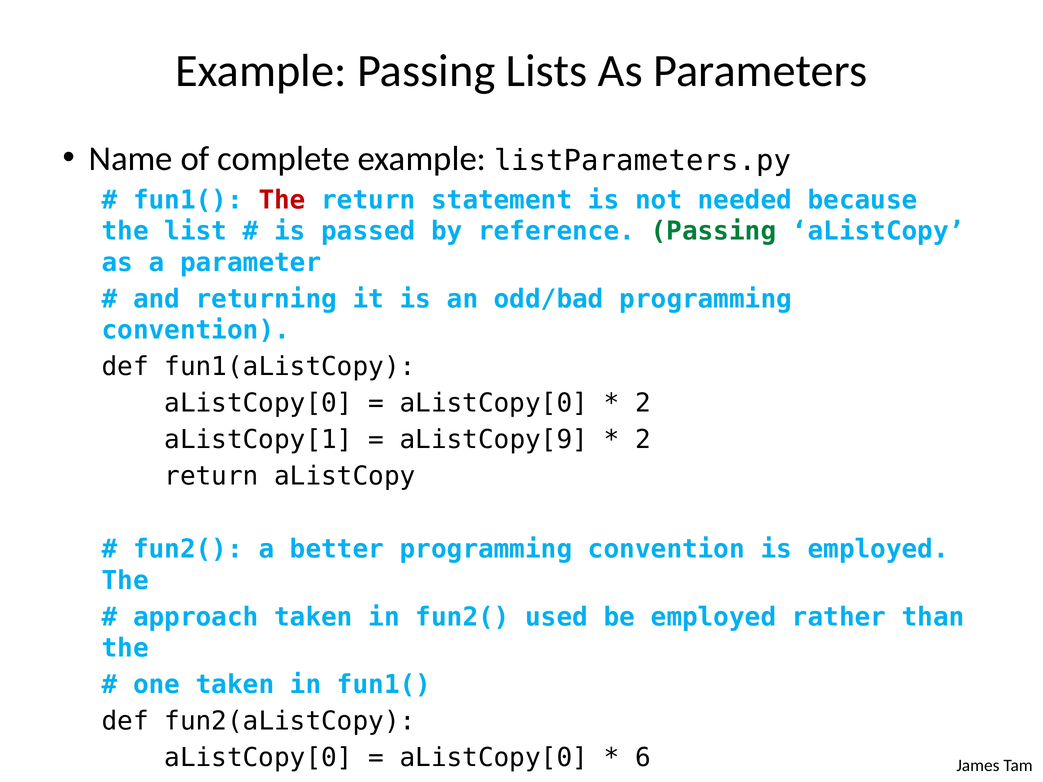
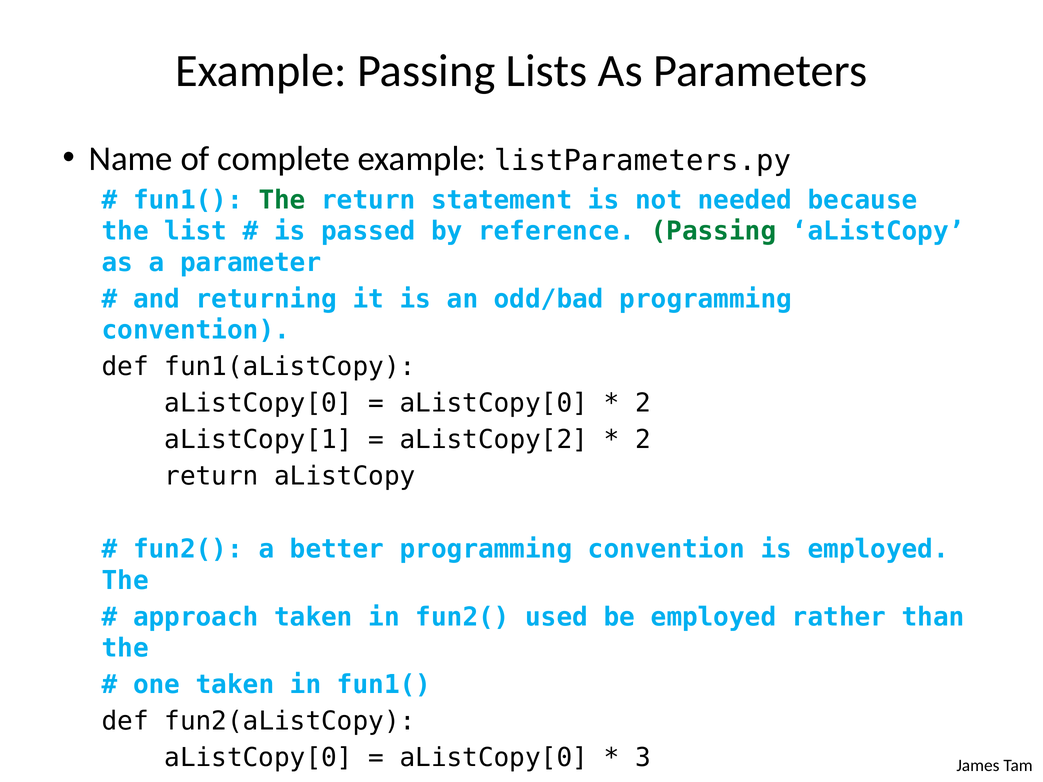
The colour: red -> green (282, 200)
aListCopy[9: aListCopy[9 -> aListCopy[2 (494, 440)
6: 6 -> 3 (643, 758)
